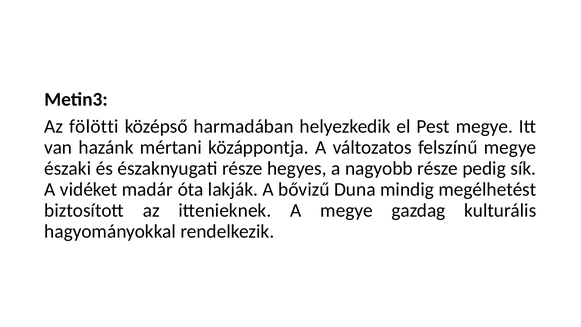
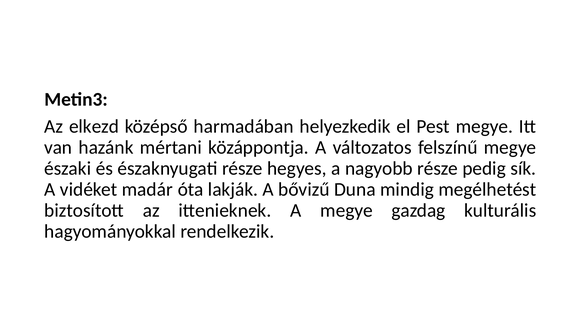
fölötti: fölötti -> elkezd (94, 127)
